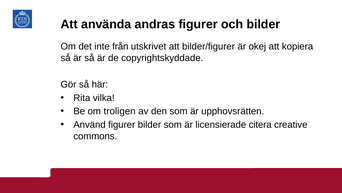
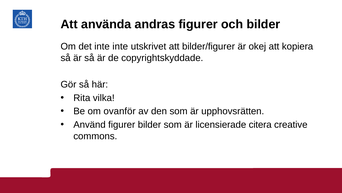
inte från: från -> inte (120, 46)
troligen: troligen -> ovanför (120, 111)
